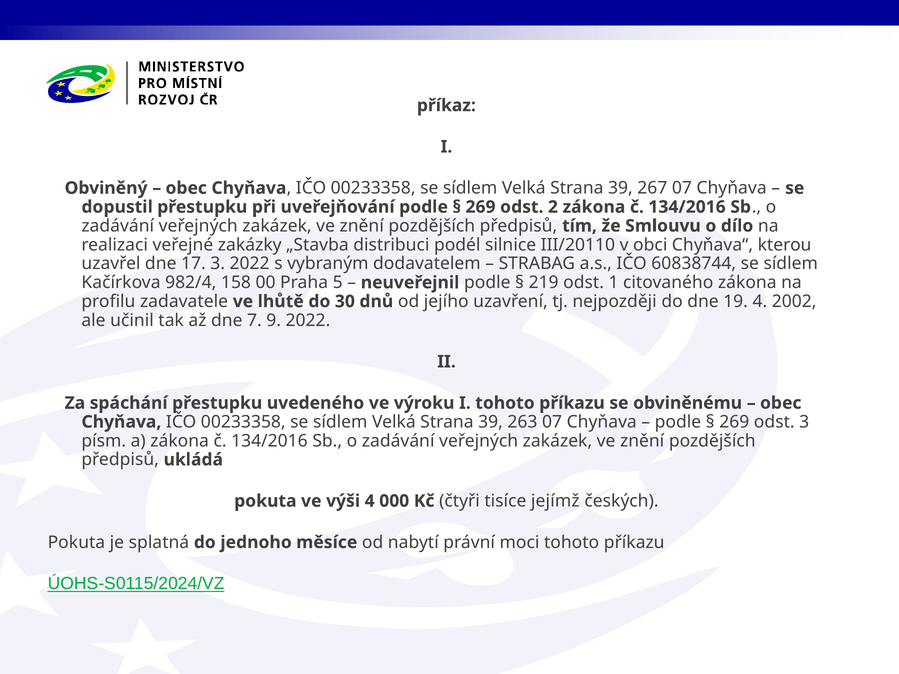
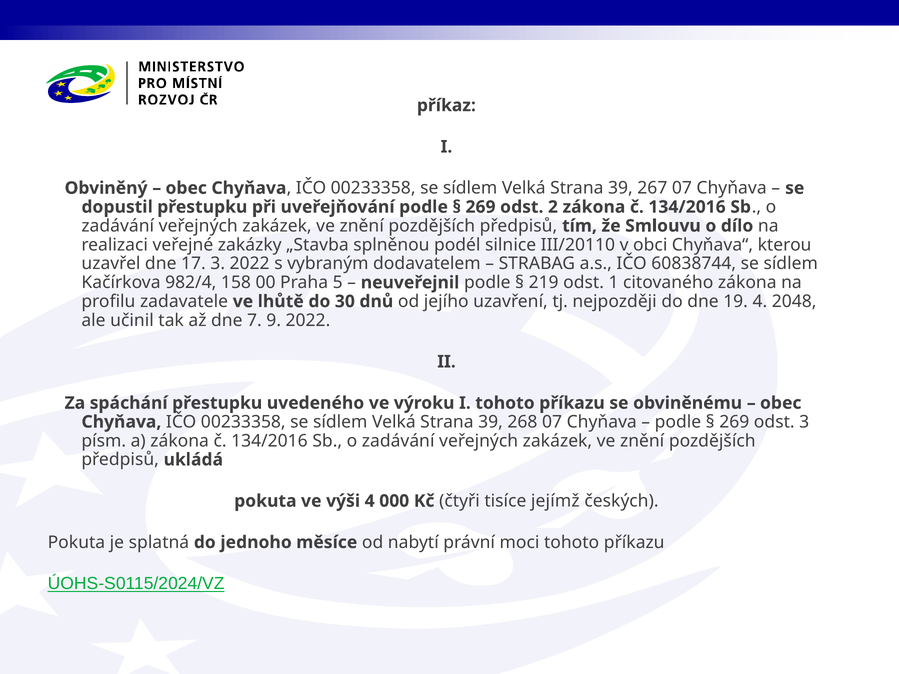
distribuci: distribuci -> splněnou (391, 245)
2002: 2002 -> 2048 (794, 302)
263: 263 -> 268 (522, 422)
